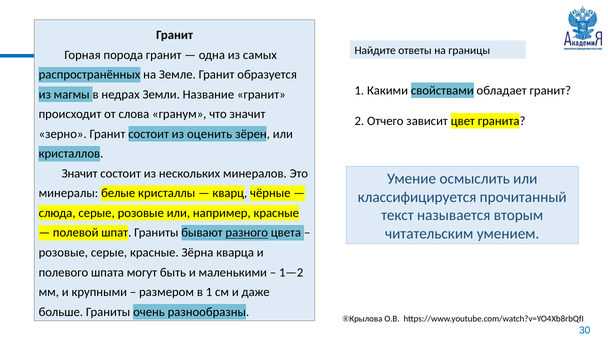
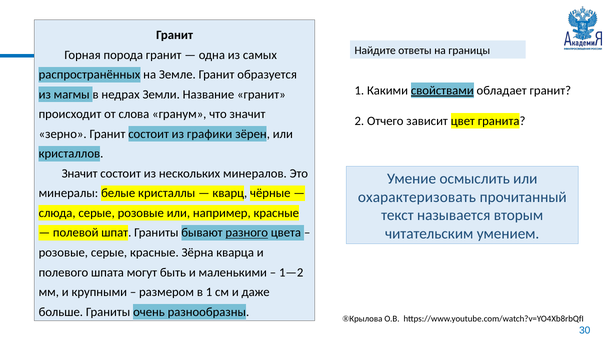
свойствами underline: none -> present (442, 90)
оценить: оценить -> графики (210, 134)
классифицируется: классифицируется -> охарактеризовать (417, 197)
